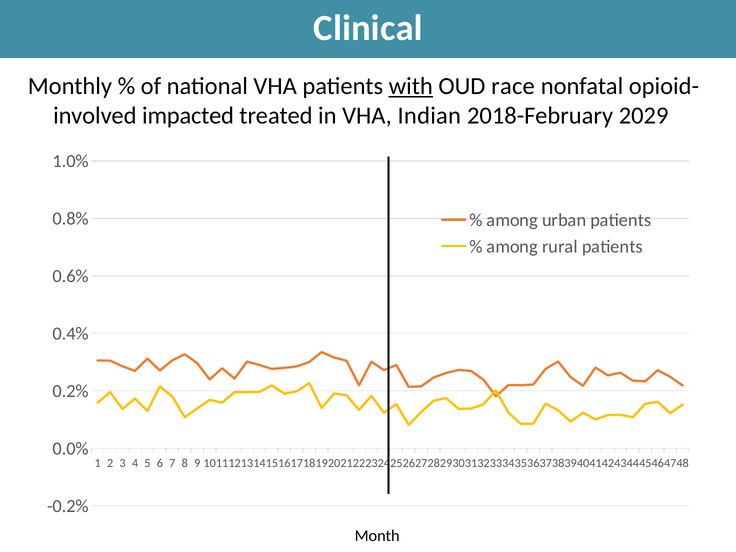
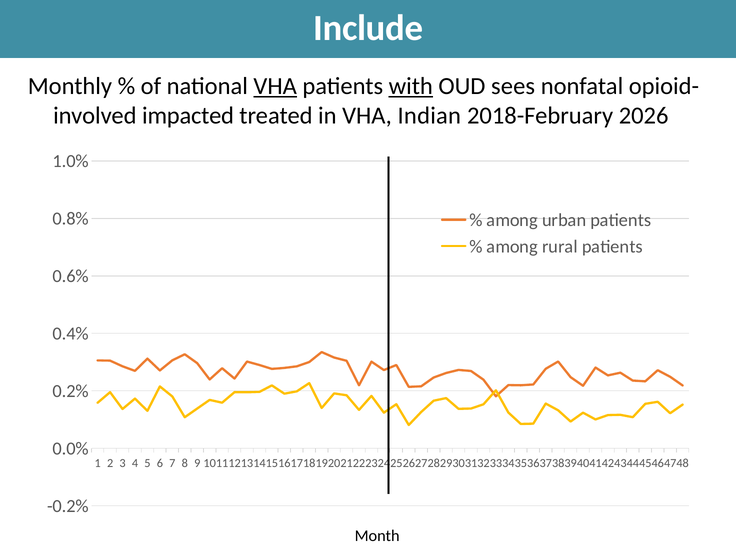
Clinical: Clinical -> Include (368, 28)
VHA underline: none -> present (275, 86)
race: race -> sees (513, 86)
2029: 2029 -> 2026 (644, 116)
